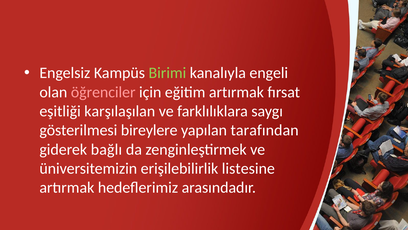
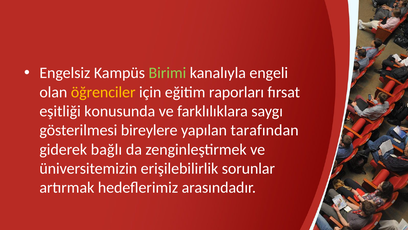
öğrenciler colour: pink -> yellow (103, 92)
eğitim artırmak: artırmak -> raporları (236, 92)
karşılaşılan: karşılaşılan -> konusunda (120, 111)
listesine: listesine -> sorunlar (248, 168)
